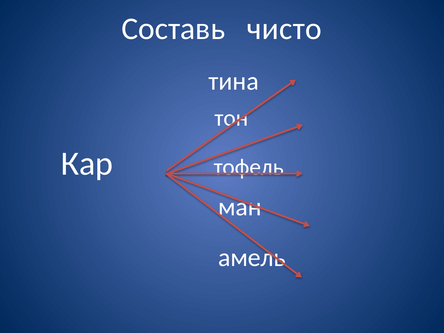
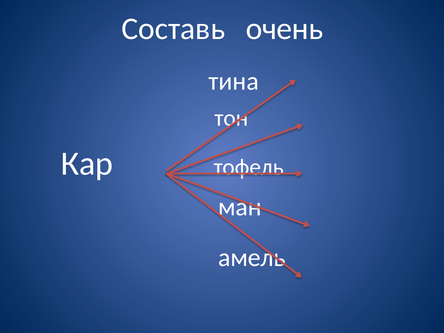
чисто: чисто -> очень (285, 29)
